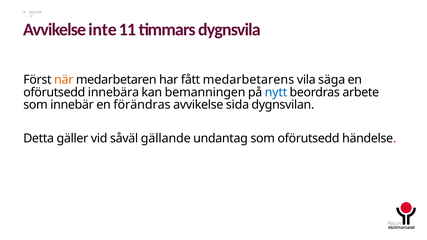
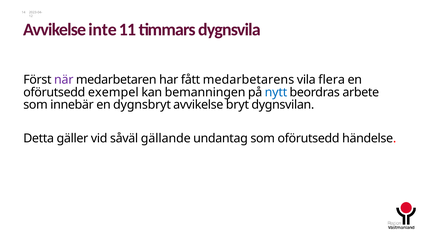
när colour: orange -> purple (64, 80)
säga: säga -> flera (332, 80)
innebära: innebära -> exempel (113, 92)
förändras: förändras -> dygnsbryt (142, 105)
sida: sida -> bryt (237, 105)
